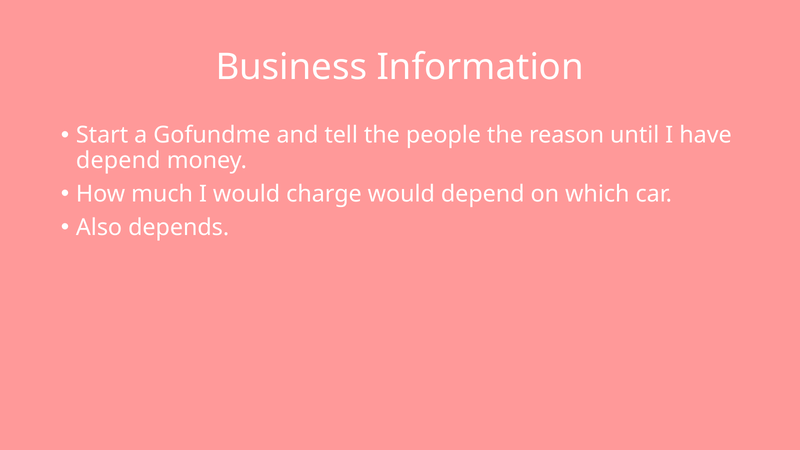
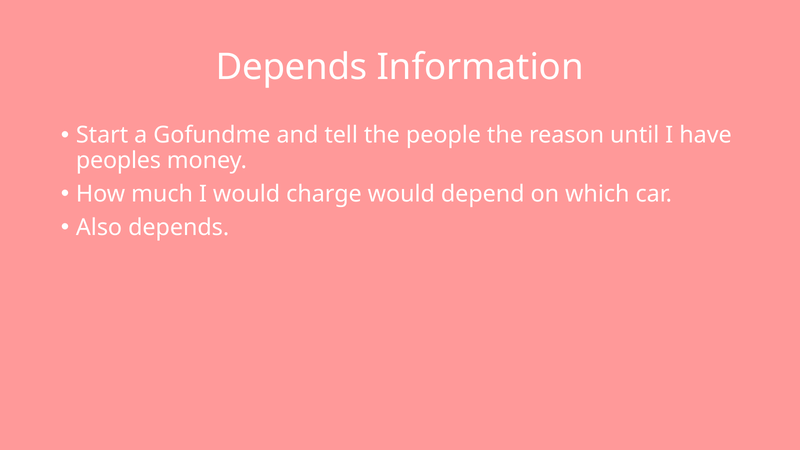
Business: Business -> Depends (291, 67)
depend: depend -> peoples (118, 160)
